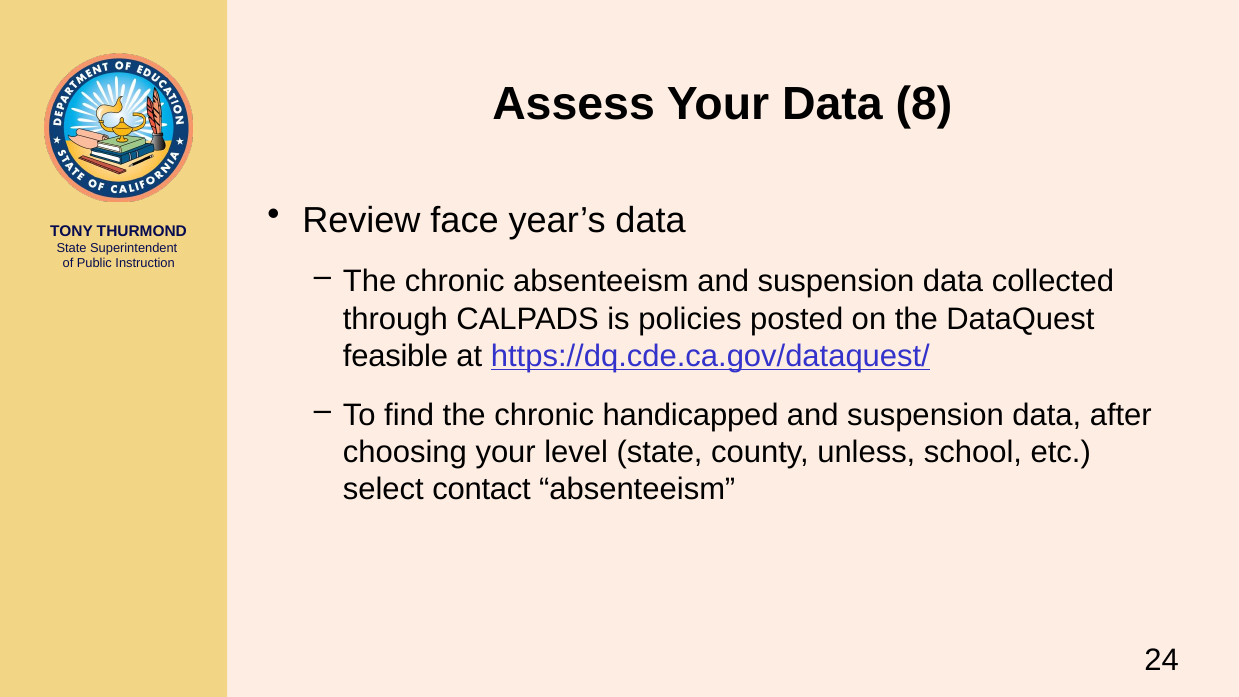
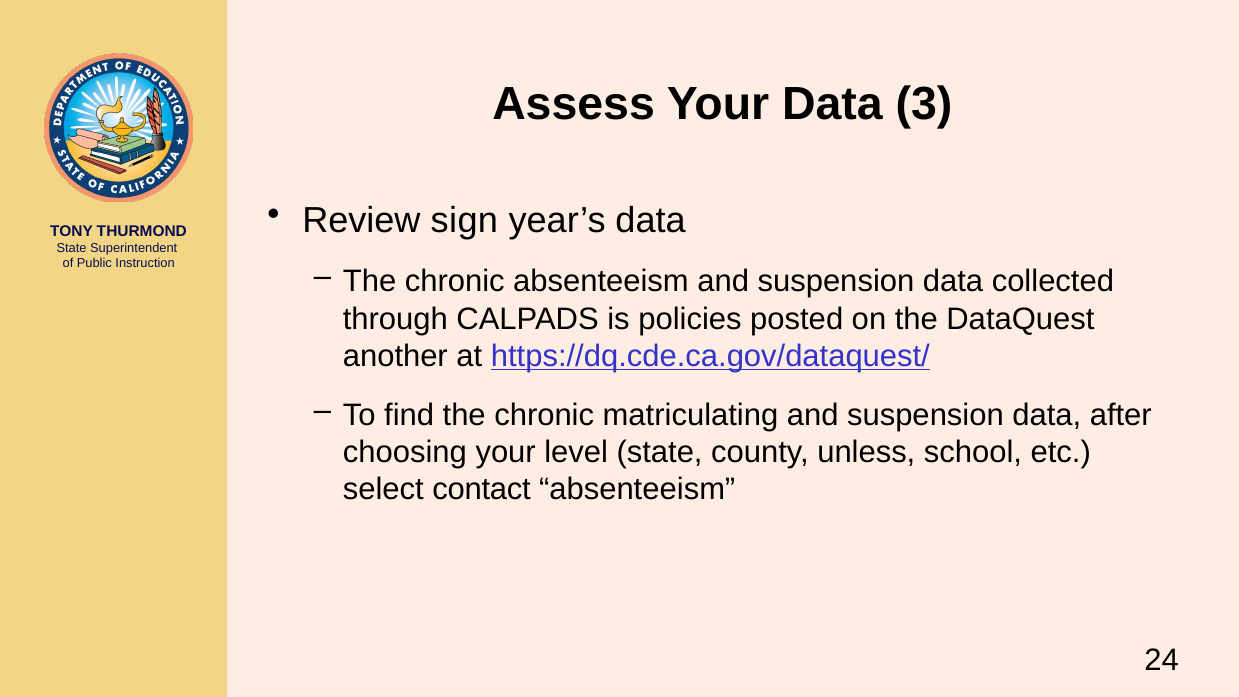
8: 8 -> 3 (924, 104)
face: face -> sign (464, 220)
feasible: feasible -> another (395, 356)
handicapped: handicapped -> matriculating (690, 415)
